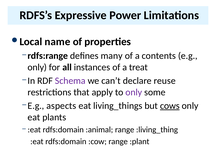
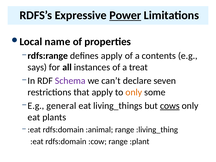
Power underline: none -> present (125, 15)
defines many: many -> apply (112, 56)
only: only -> says (37, 67)
reuse: reuse -> seven (165, 81)
only colour: purple -> orange (134, 92)
aspects: aspects -> general (61, 106)
